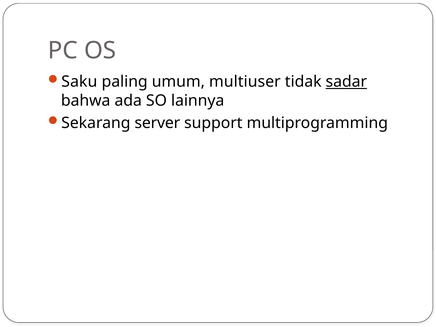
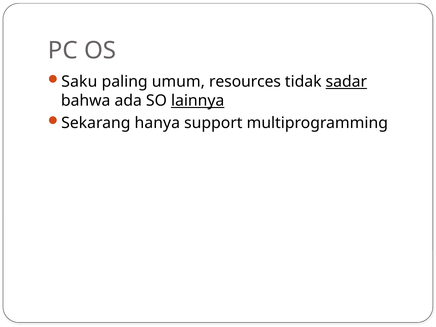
multiuser: multiuser -> resources (245, 82)
lainnya underline: none -> present (198, 101)
server: server -> hanya (157, 123)
